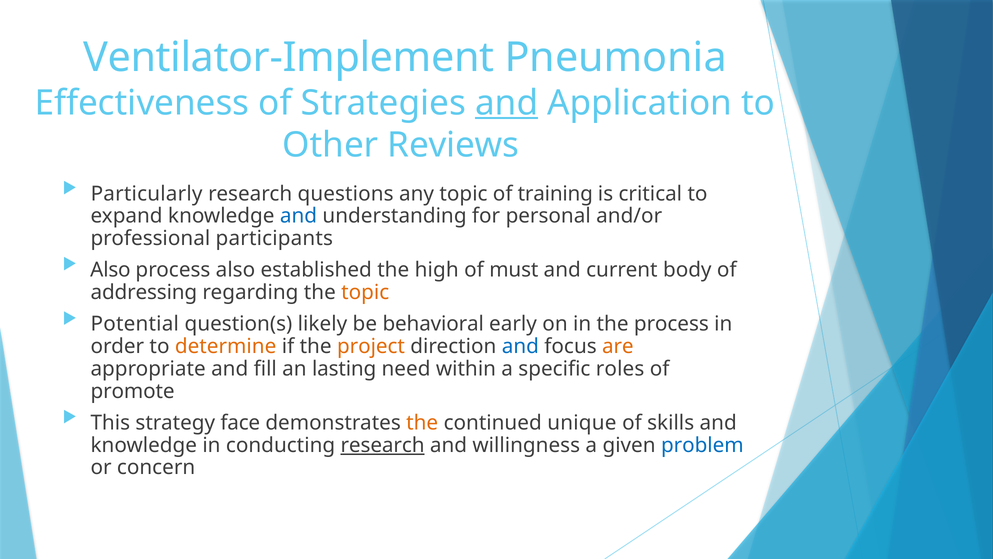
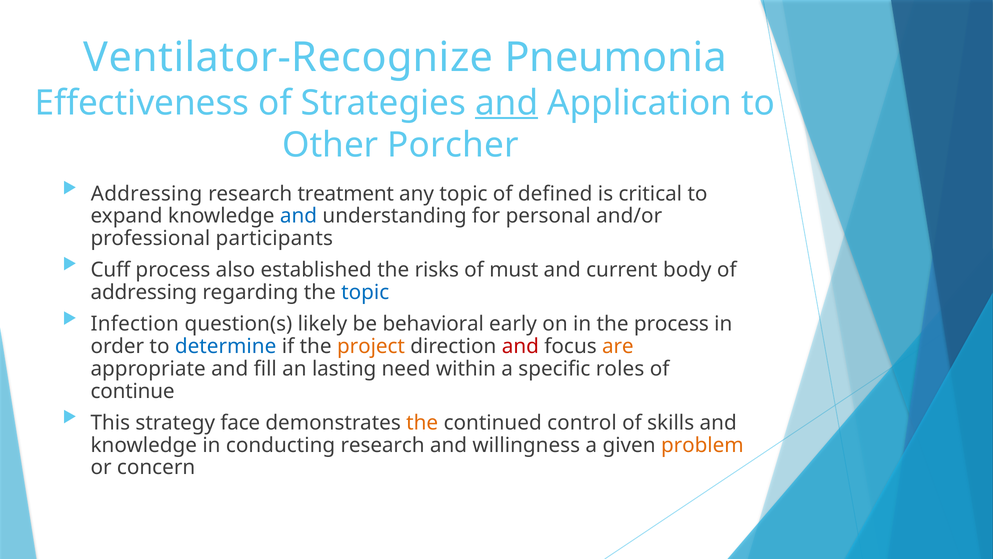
Ventilator-Implement: Ventilator-Implement -> Ventilator-Recognize (288, 57)
Reviews: Reviews -> Porcher (453, 145)
Particularly: Particularly -> Addressing (147, 194)
questions: questions -> treatment (346, 194)
training: training -> defined (555, 194)
Also: Also -> Cuff (110, 270)
high: high -> risks (437, 270)
topic colour: orange -> blue (365, 292)
Potential: Potential -> Infection (135, 324)
determine colour: orange -> blue (226, 346)
and colour: blue -> red (520, 346)
promote: promote -> continue (133, 391)
unique: unique -> control (582, 423)
research underline: present -> none (383, 445)
problem colour: blue -> orange (702, 445)
